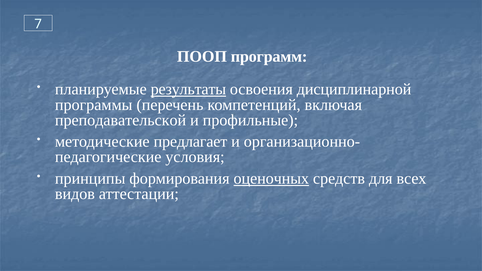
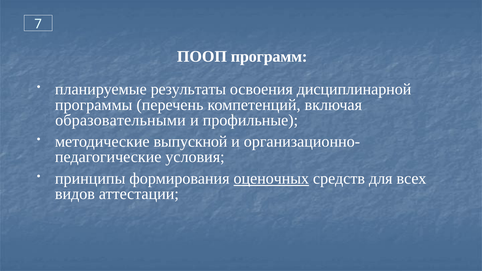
результаты underline: present -> none (188, 89)
преподавательской: преподавательской -> образовательными (120, 120)
предлагает: предлагает -> выпускной (190, 142)
